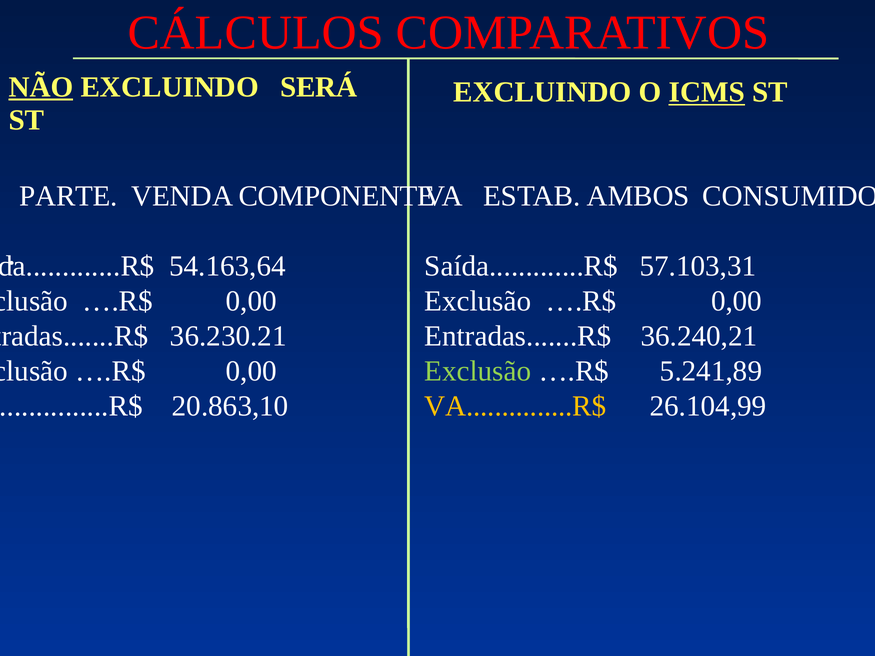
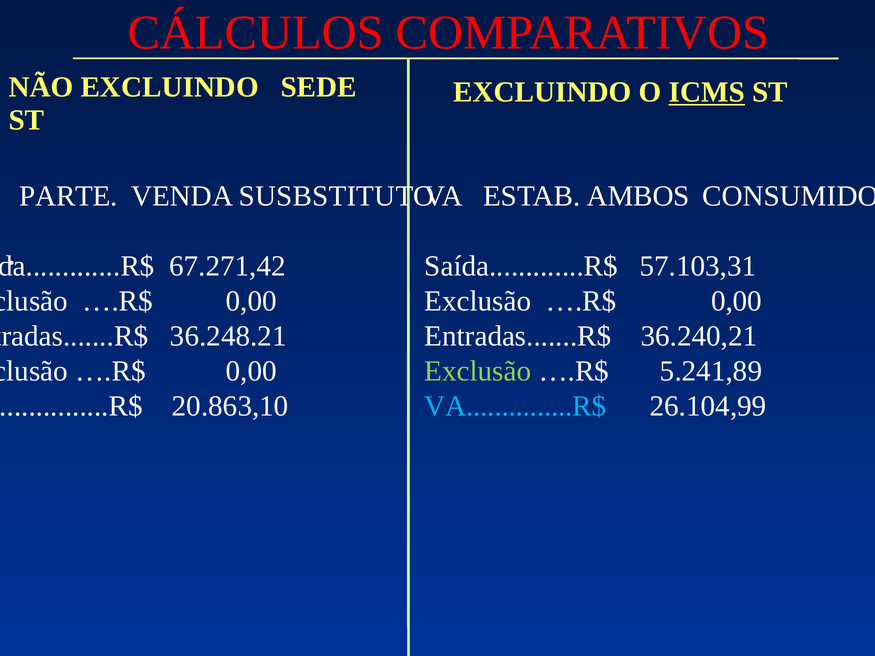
NÃO underline: present -> none (41, 87)
SERÁ: SERÁ -> SEDE (319, 87)
COMPONENTE: COMPONENTE -> SUSBSTITUTO (337, 196)
54.163,64: 54.163,64 -> 67.271,42 (227, 266)
36.230.21: 36.230.21 -> 36.248.21 (228, 336)
VA...............R$ colour: yellow -> light blue (515, 406)
